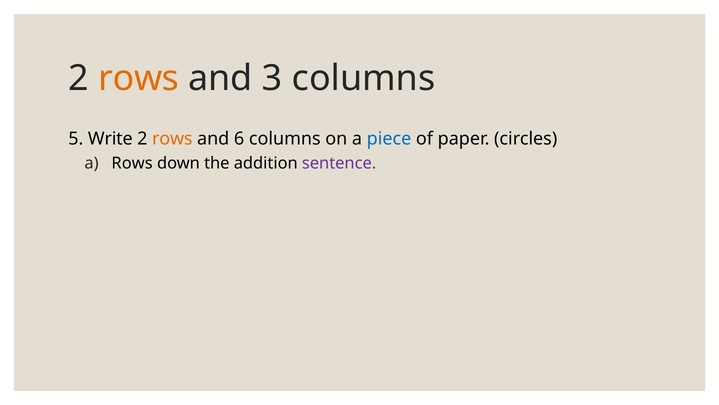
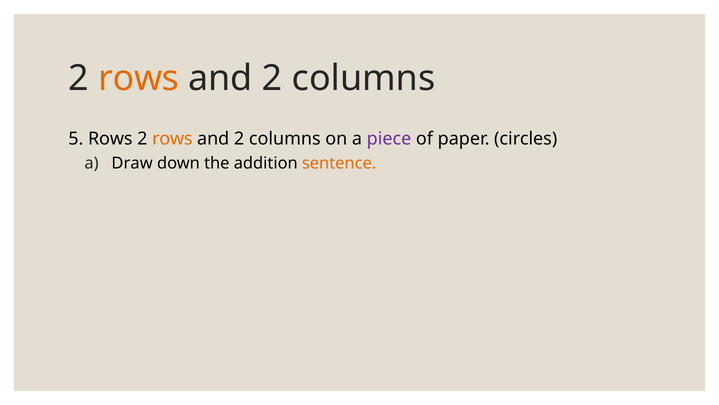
3: 3 -> 2 (272, 78)
5 Write: Write -> Rows (110, 139)
6: 6 -> 2 (239, 139)
piece colour: blue -> purple (389, 139)
a Rows: Rows -> Draw (132, 163)
sentence colour: purple -> orange (339, 163)
